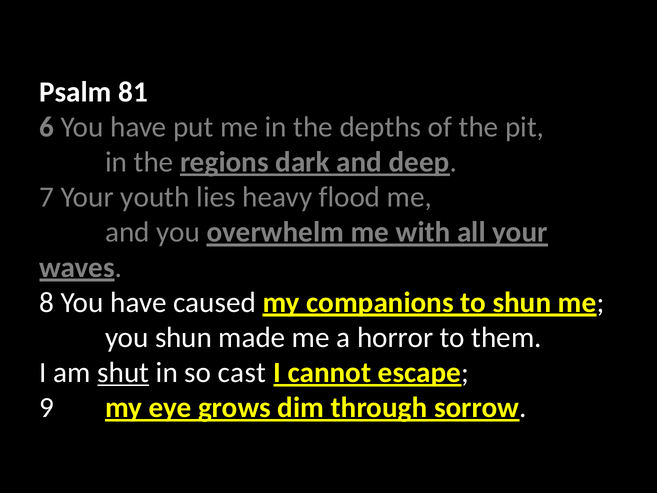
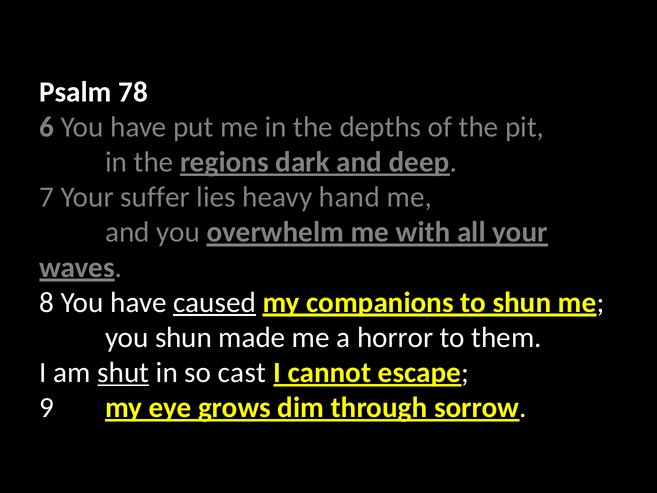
81: 81 -> 78 (133, 92)
youth: youth -> suffer (155, 197)
flood: flood -> hand (349, 197)
caused underline: none -> present (215, 302)
